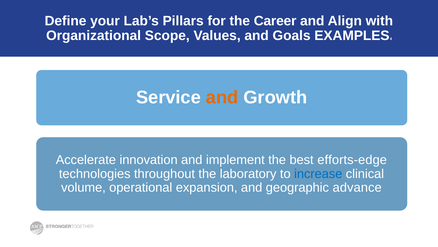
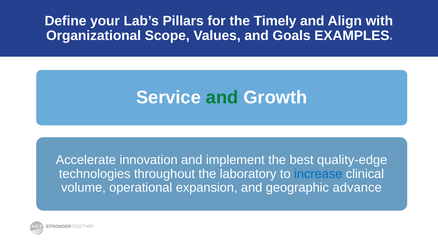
Career: Career -> Timely (275, 21)
and colour: orange -> green (222, 97)
efforts-edge: efforts-edge -> quality-edge (352, 160)
